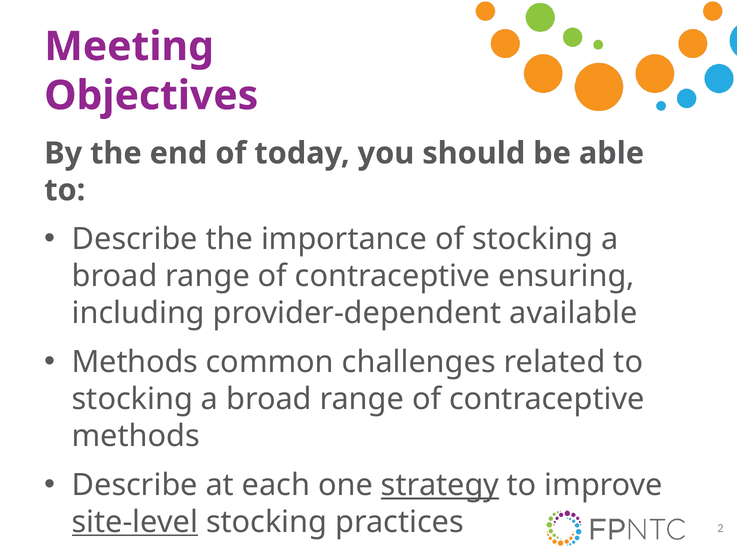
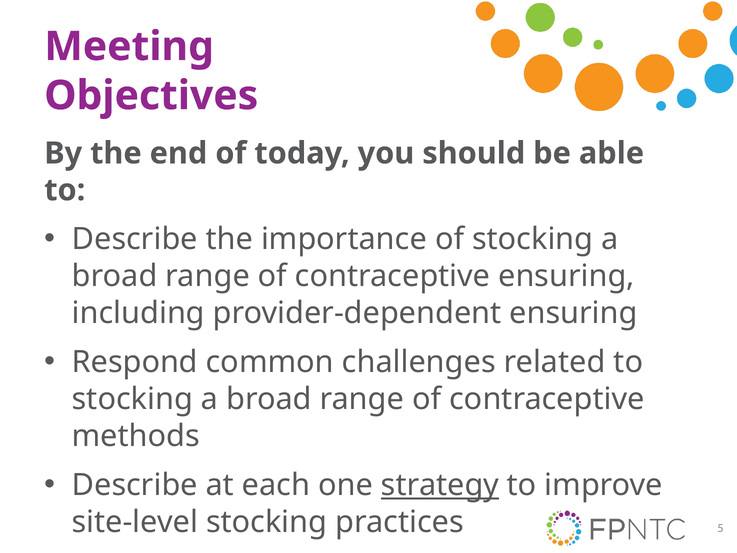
provider-dependent available: available -> ensuring (573, 313)
Methods: Methods -> Respond (135, 362)
site-level underline: present -> none (135, 522)
2: 2 -> 5 (720, 528)
